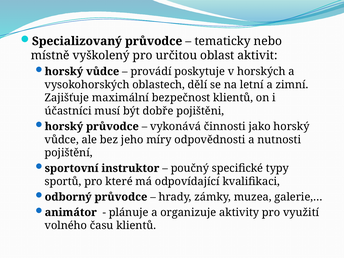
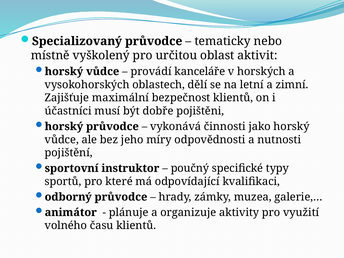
poskytuje: poskytuje -> kanceláře (200, 71)
